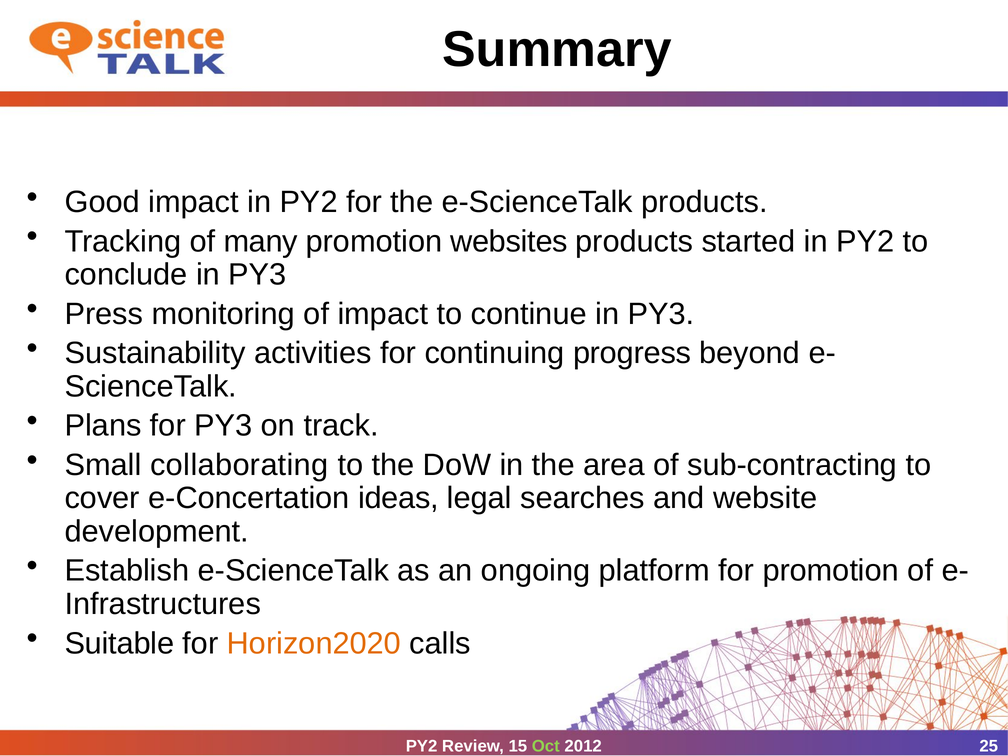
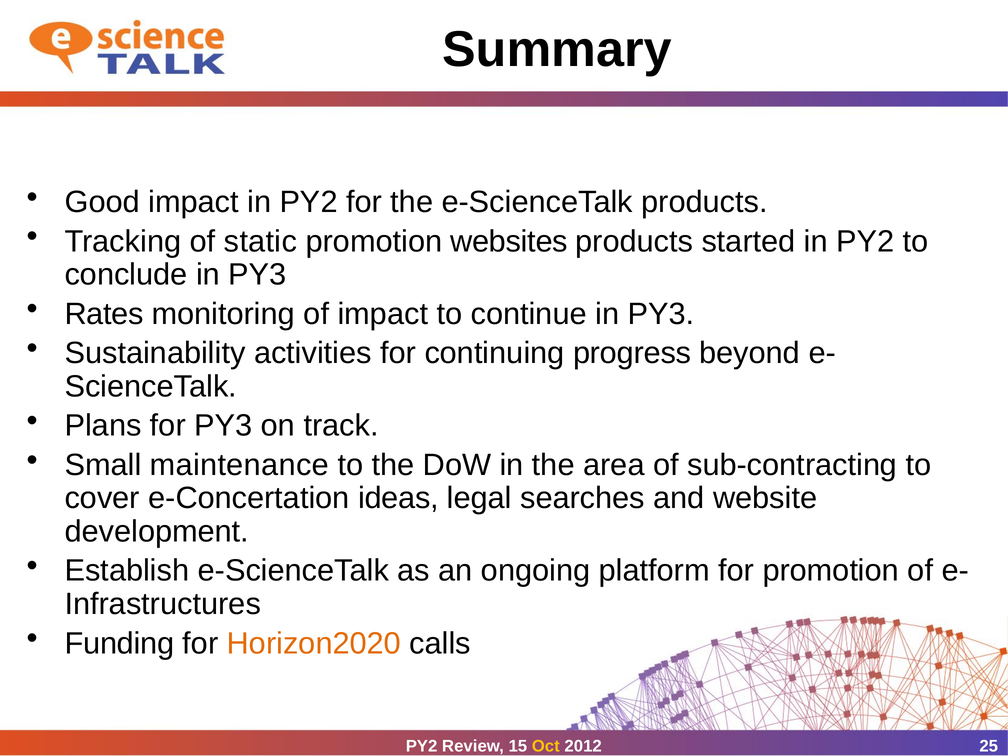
many: many -> static (260, 241)
Press: Press -> Rates (104, 314)
collaborating: collaborating -> maintenance (239, 465)
Suitable: Suitable -> Funding (119, 643)
Oct colour: light green -> yellow (546, 746)
